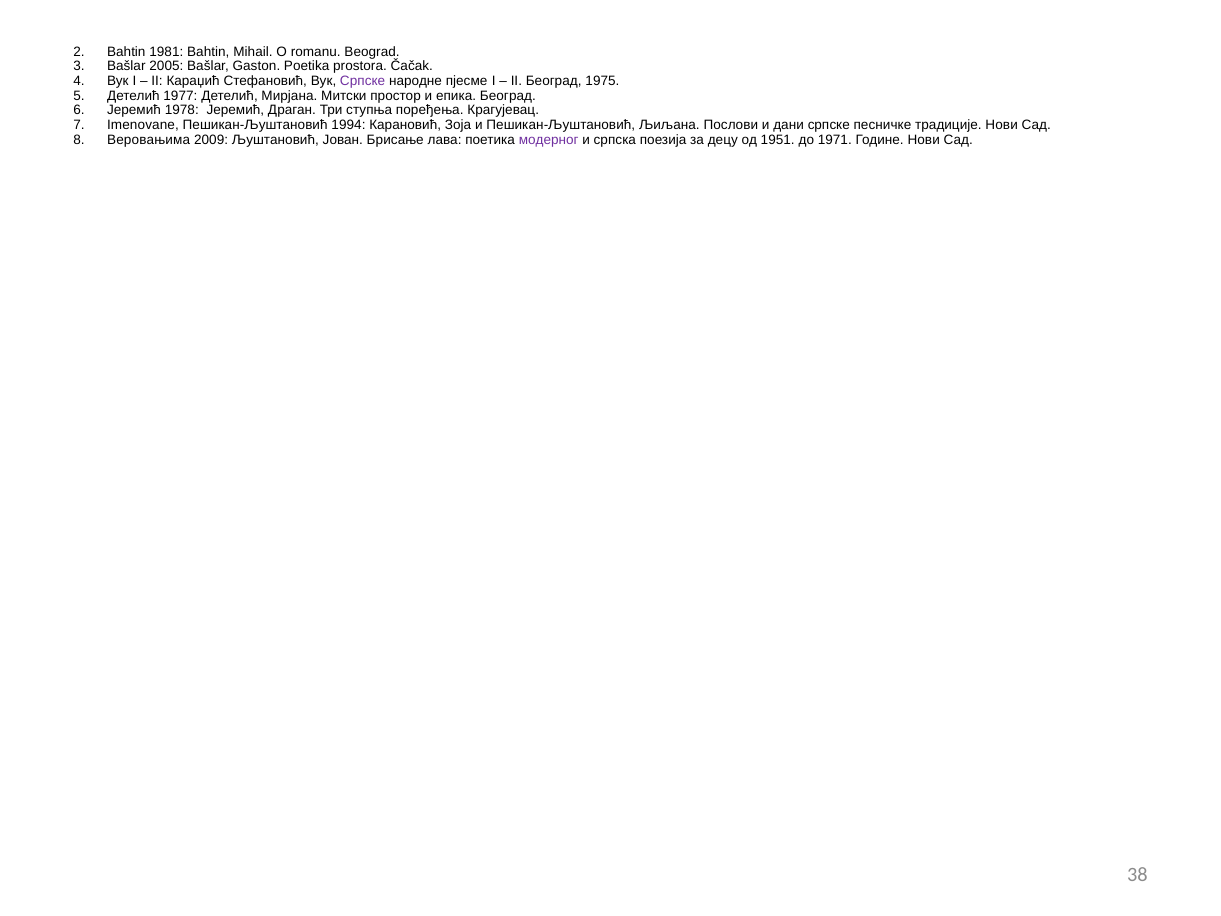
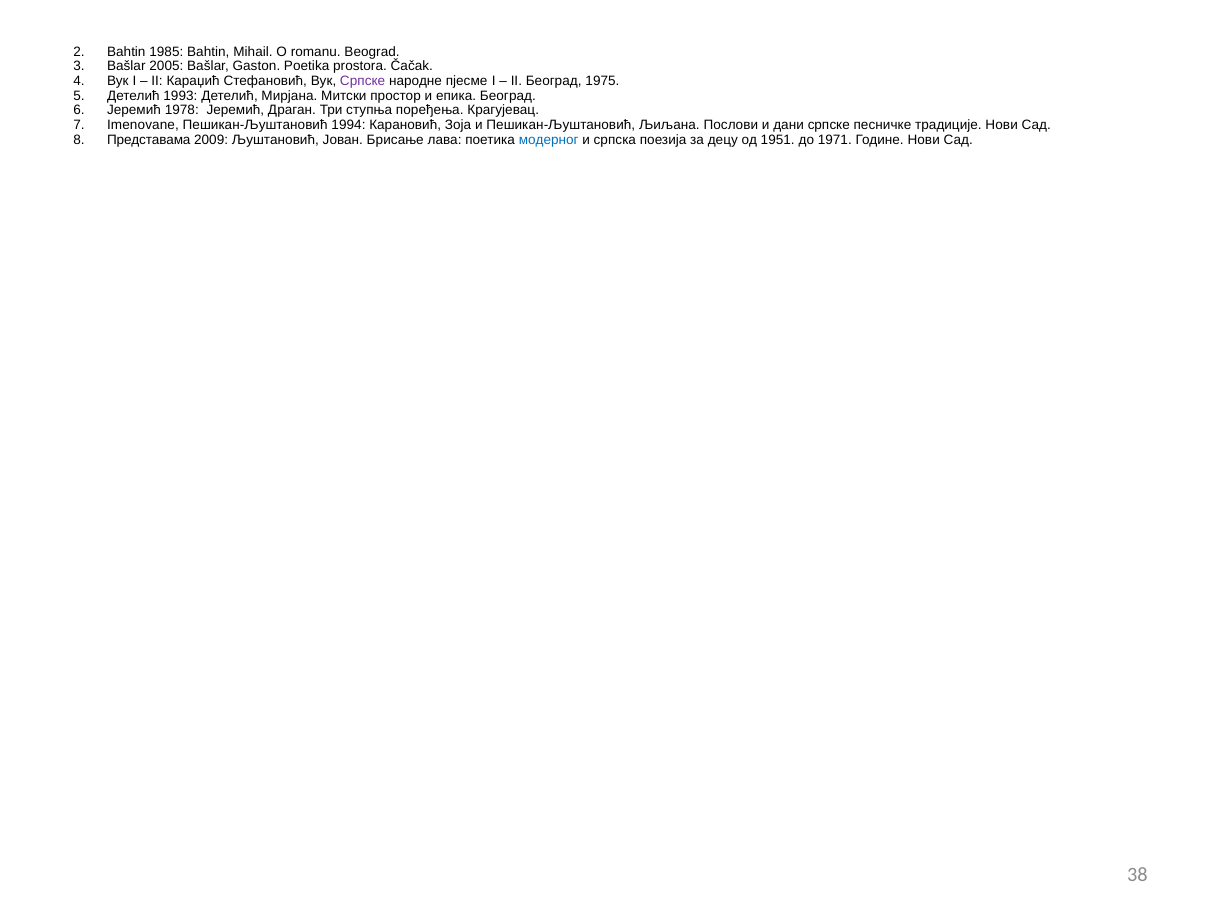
1981: 1981 -> 1985 (166, 52)
1977: 1977 -> 1993 (180, 96)
Веровањима: Веровањима -> Представама (149, 140)
модерног colour: purple -> blue (549, 140)
